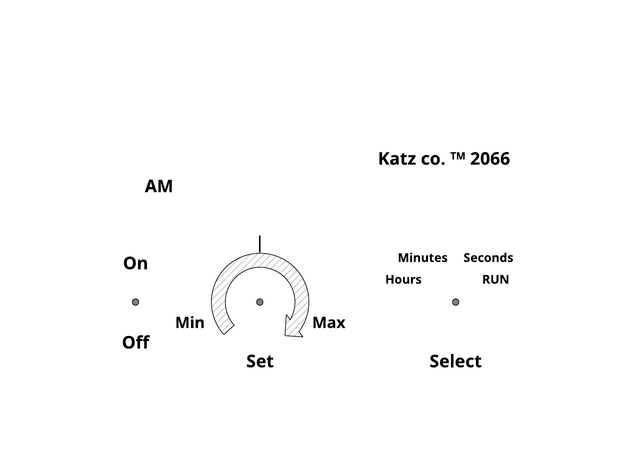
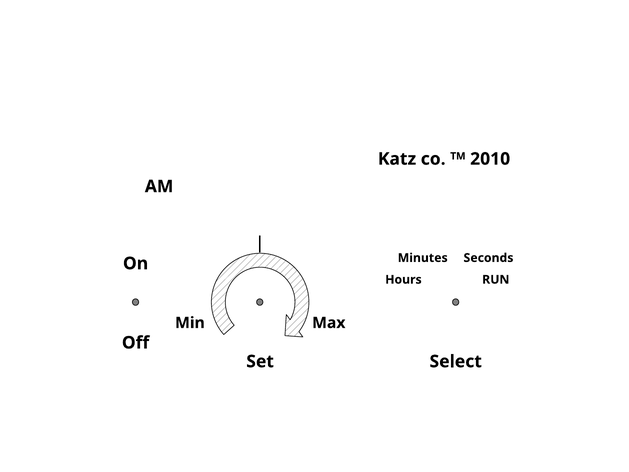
2066: 2066 -> 2010 (490, 159)
